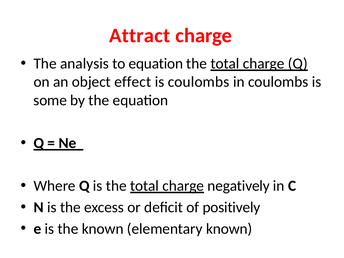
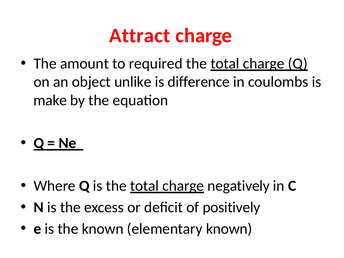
analysis: analysis -> amount (84, 64)
to equation: equation -> required (156, 64)
effect: effect -> unlike (133, 82)
is coulombs: coulombs -> difference (199, 82)
some: some -> make (50, 100)
